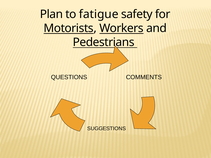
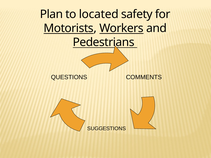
fatigue: fatigue -> located (99, 14)
